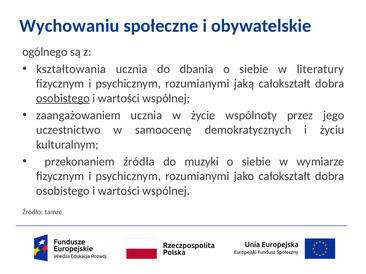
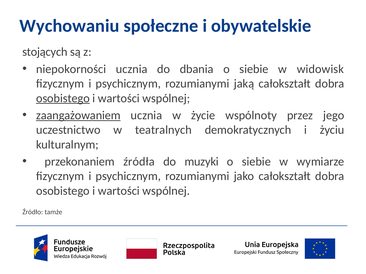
ogólnego: ogólnego -> stojących (45, 52)
kształtowania: kształtowania -> niepokorności (71, 69)
literatury: literatury -> widowisk (320, 69)
zaangażowaniem underline: none -> present (78, 115)
samoocenę: samoocenę -> teatralnych (163, 130)
